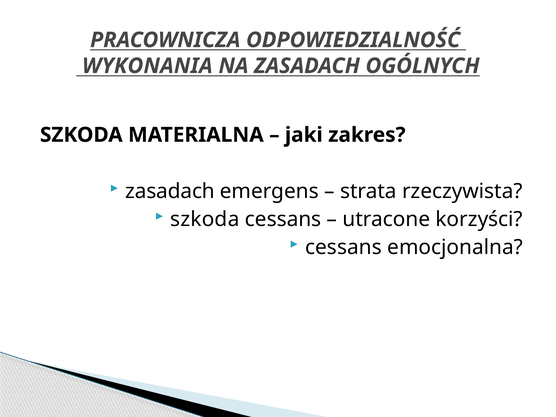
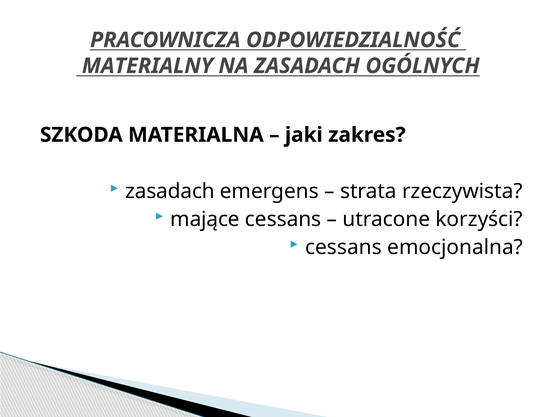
WYKONANIA: WYKONANIA -> MATERIALNY (147, 66)
szkoda: szkoda -> mające (205, 219)
